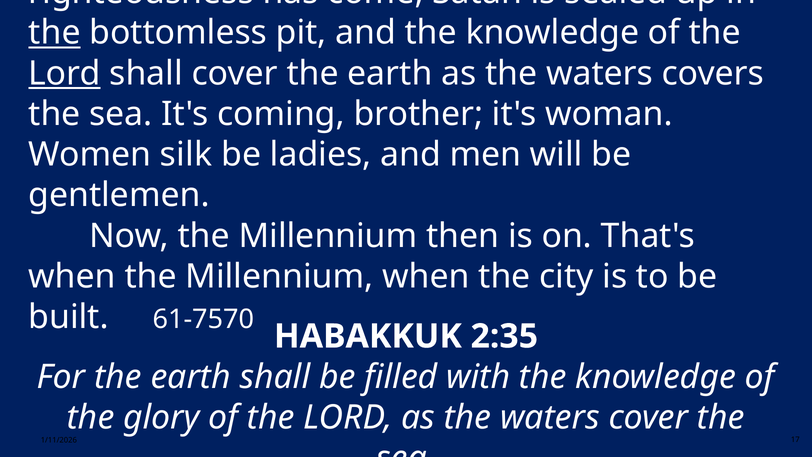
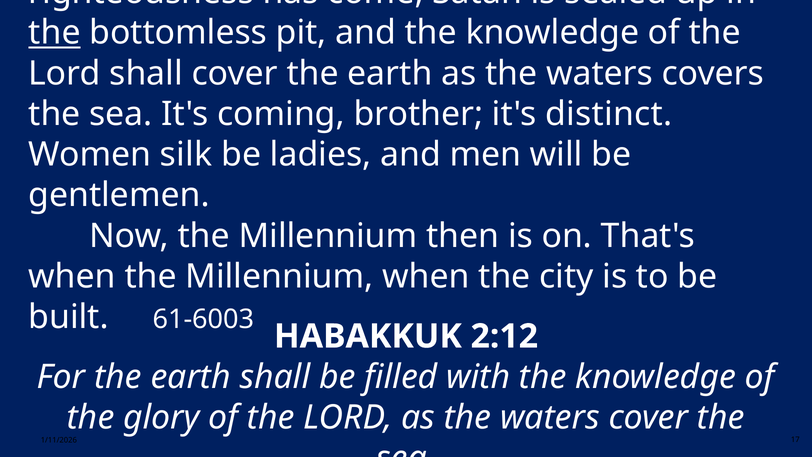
Lord underline: present -> none (65, 73)
woman: woman -> distinct (609, 114)
61-7570: 61-7570 -> 61-6003 (203, 319)
2:35: 2:35 -> 2:12 (504, 336)
